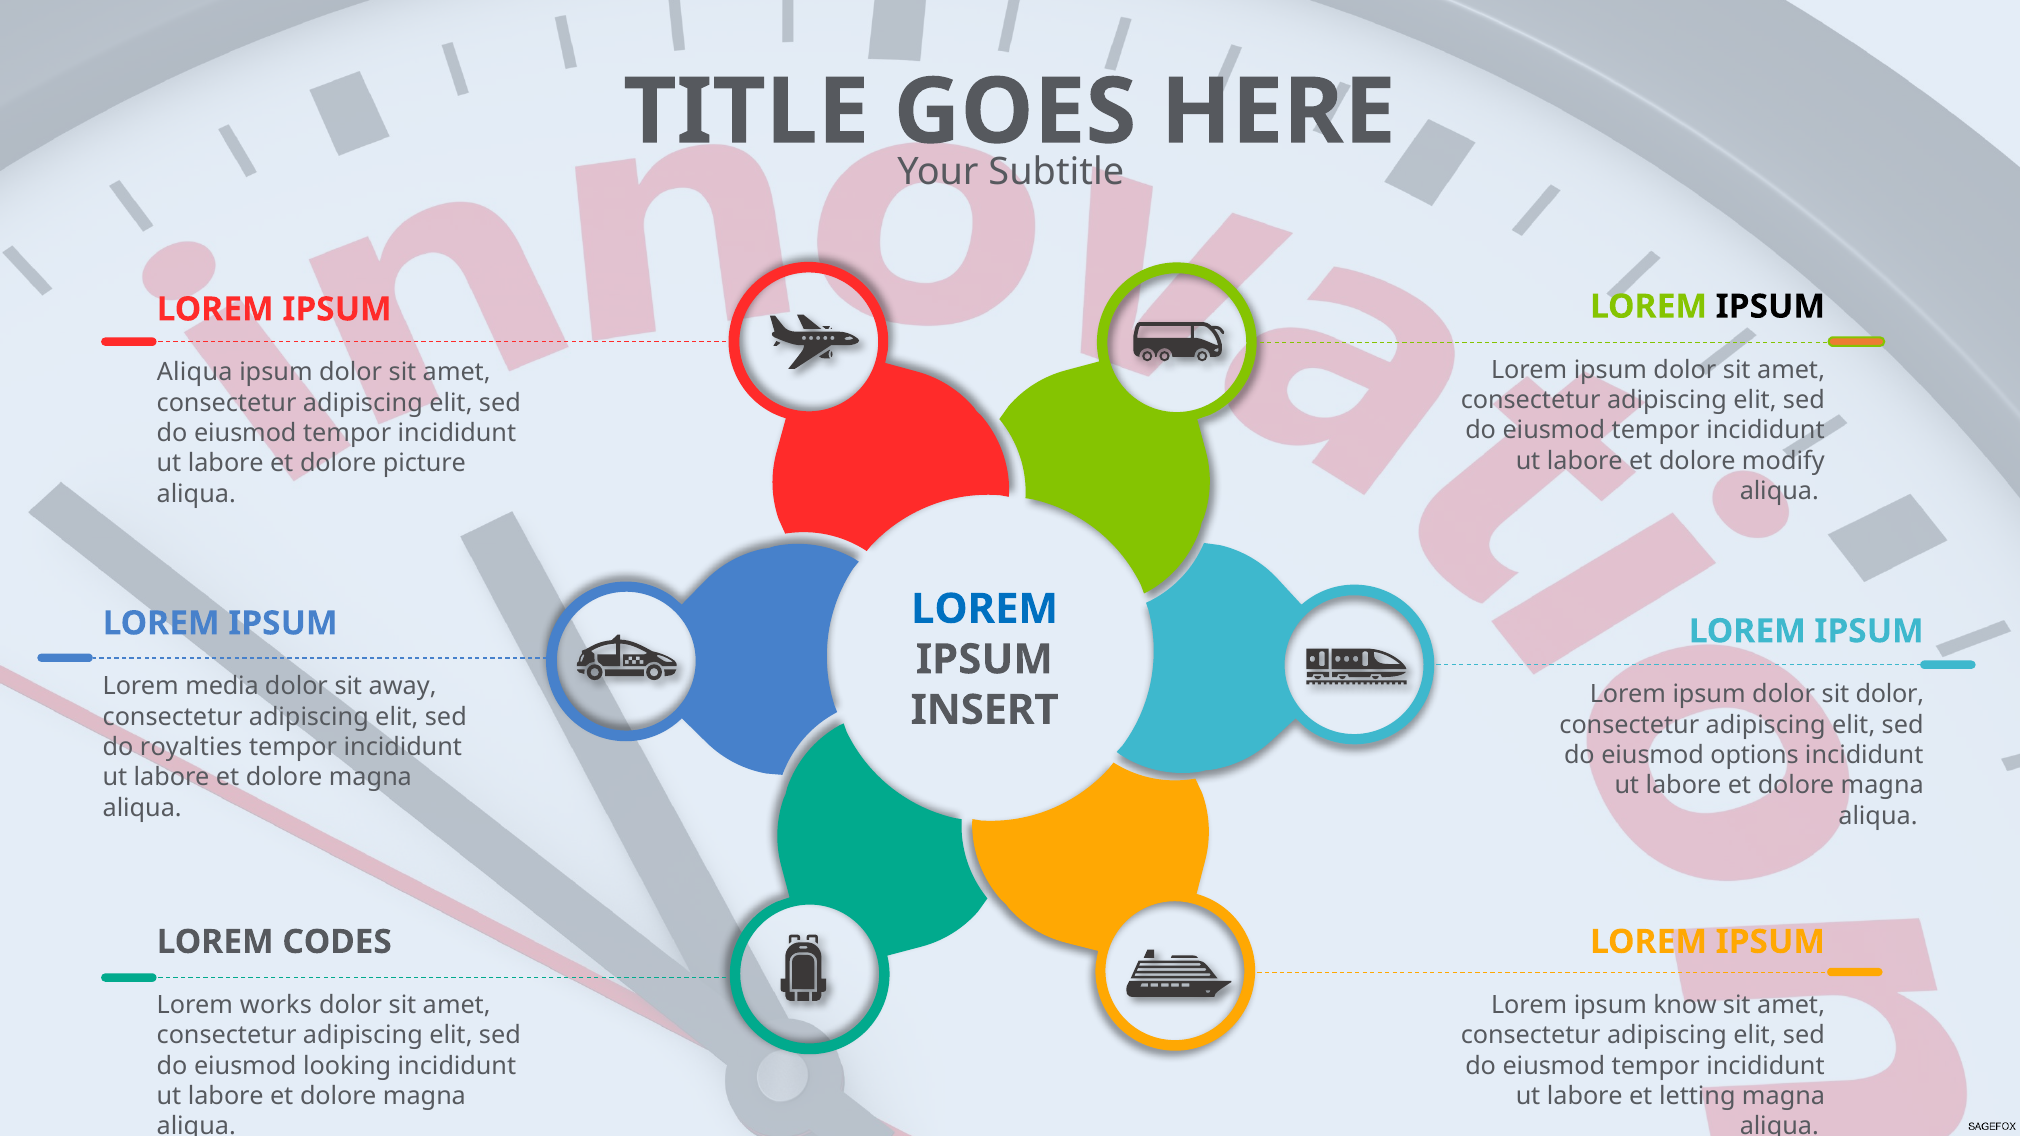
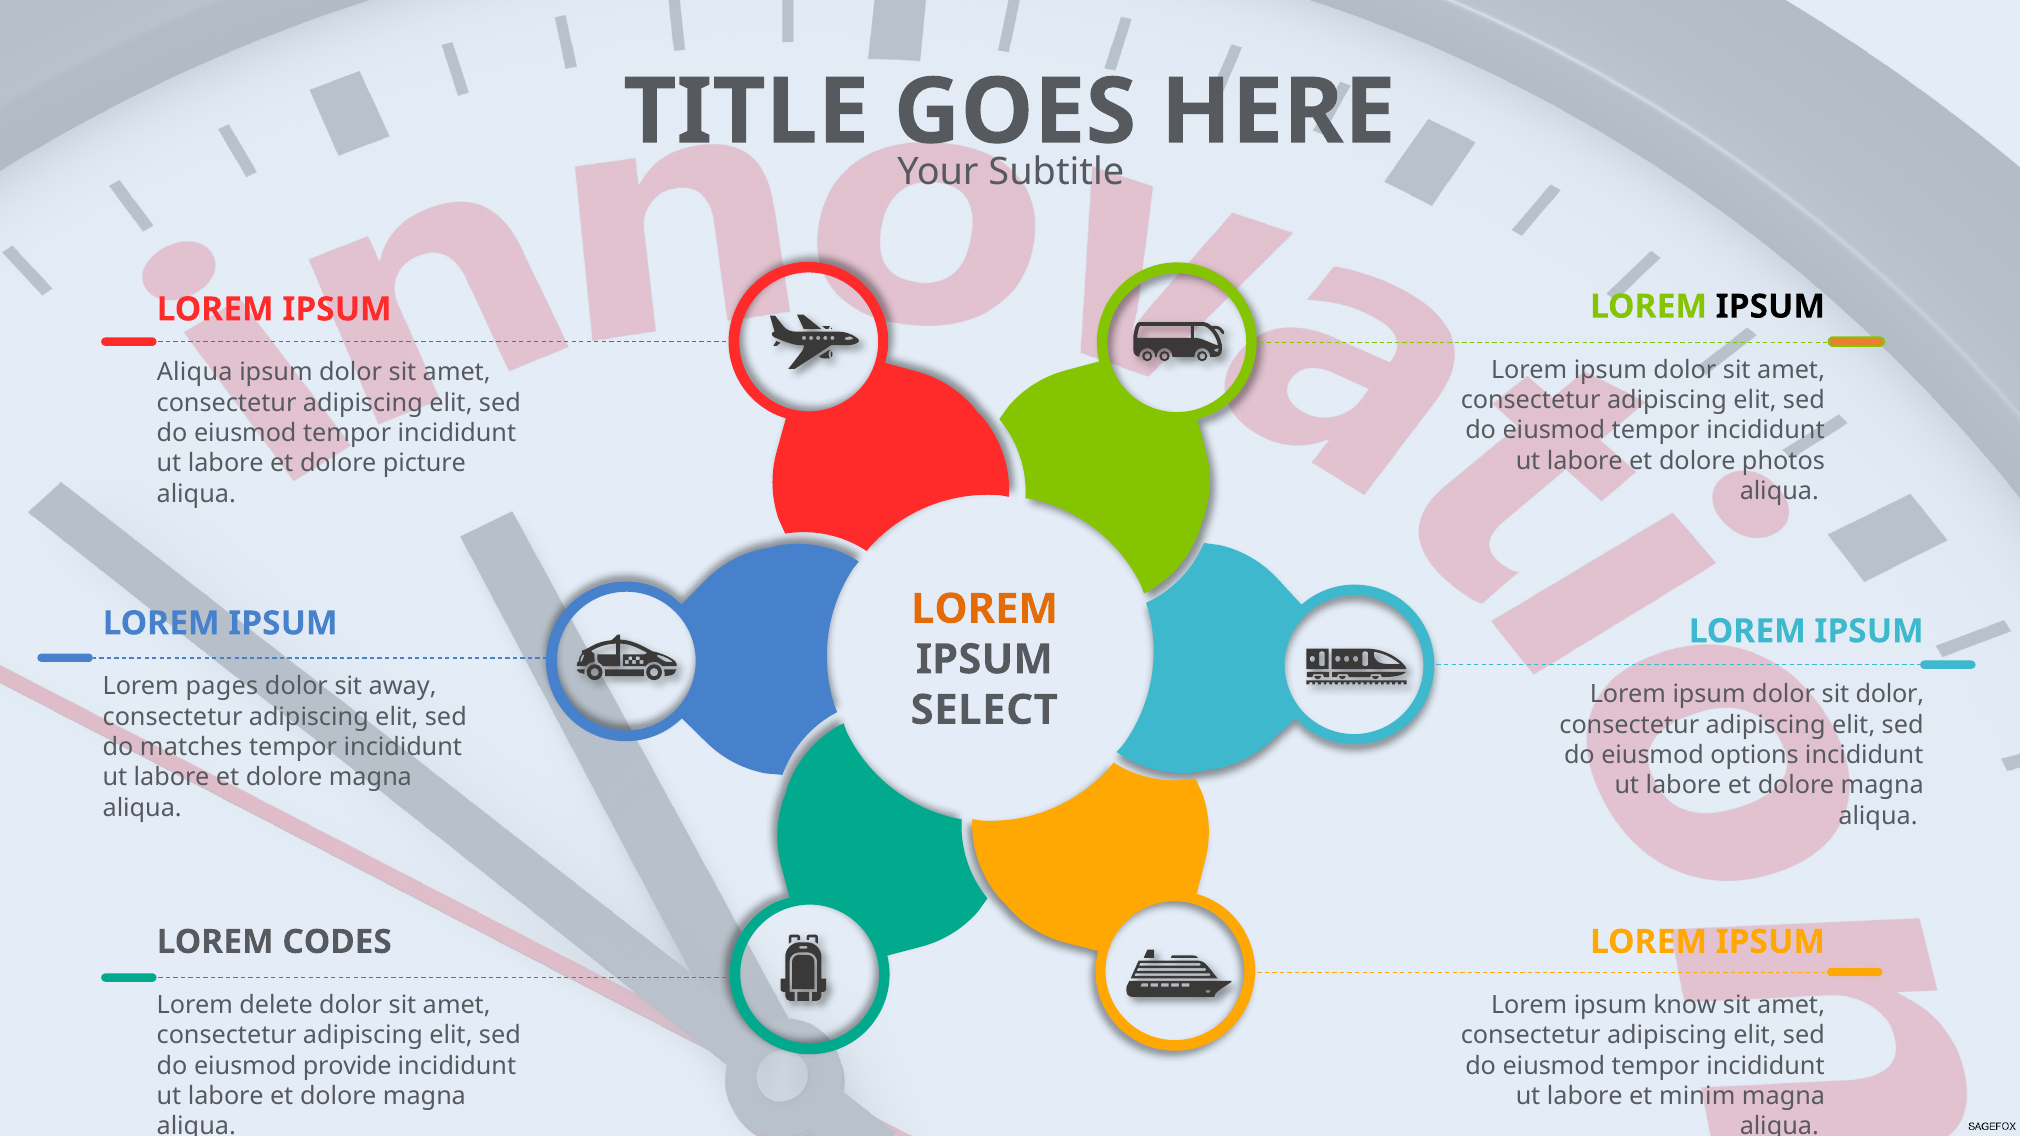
modify: modify -> photos (1783, 461)
LOREM colour: blue -> orange (985, 609)
media: media -> pages (222, 687)
INSERT: INSERT -> SELECT (984, 710)
royalties: royalties -> matches (191, 747)
works: works -> delete (276, 1005)
looking: looking -> provide (347, 1066)
letting: letting -> minim (1697, 1096)
